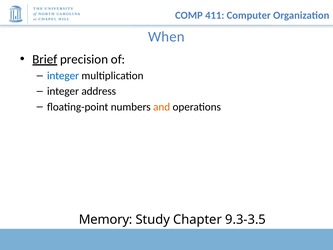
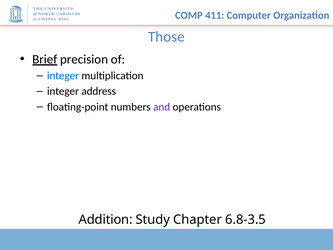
When: When -> Those (166, 37)
and colour: orange -> purple (162, 107)
Memory: Memory -> Addition (106, 219)
9.3-3.5: 9.3-3.5 -> 6.8-3.5 (246, 219)
